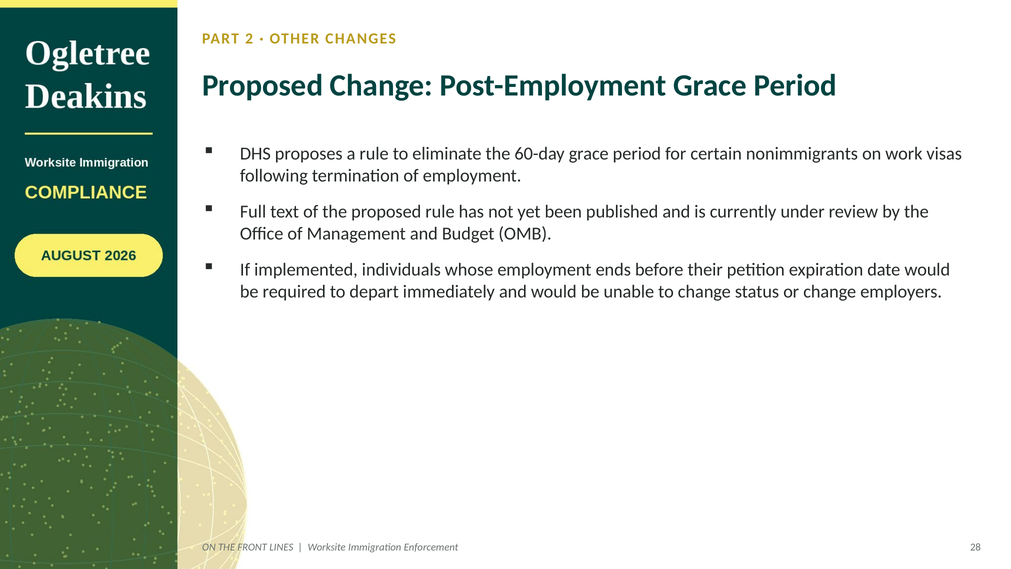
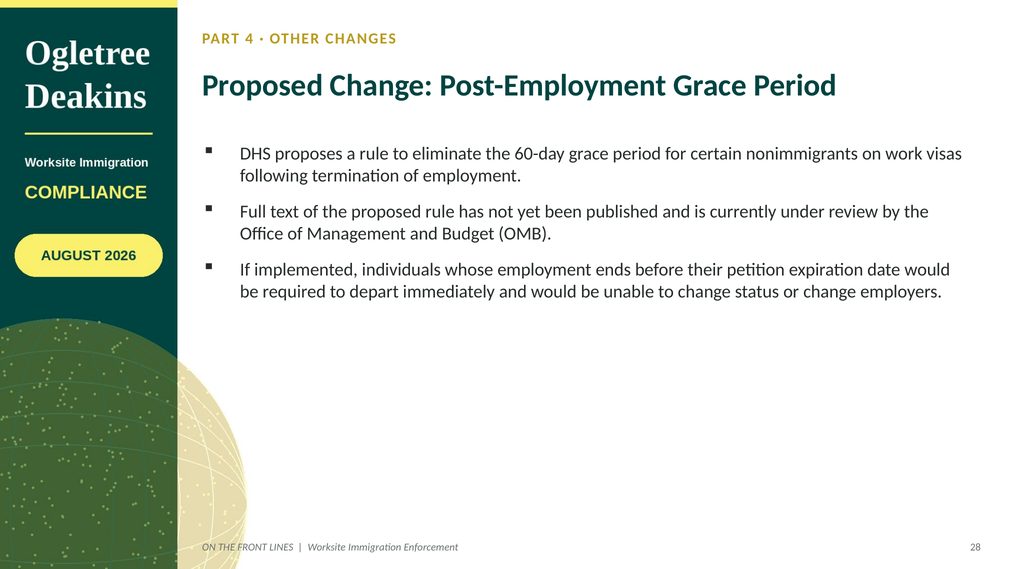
2: 2 -> 4 (249, 38)
